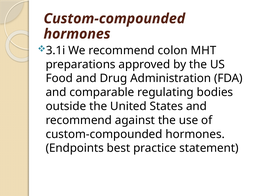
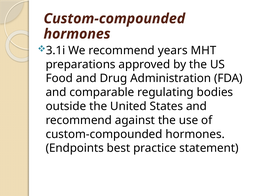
colon: colon -> years (173, 50)
